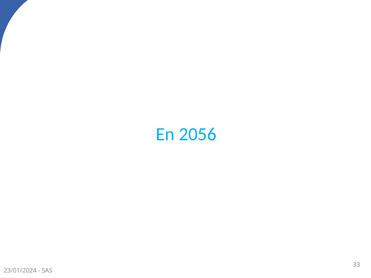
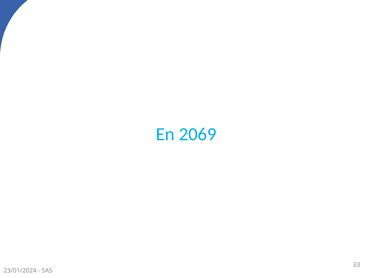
2056: 2056 -> 2069 (198, 134)
